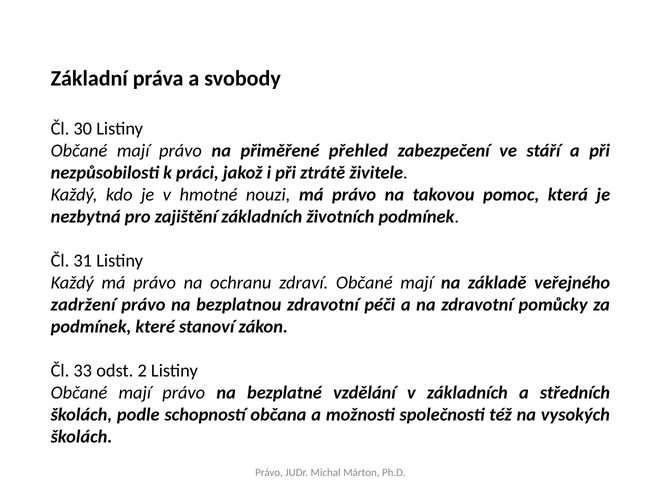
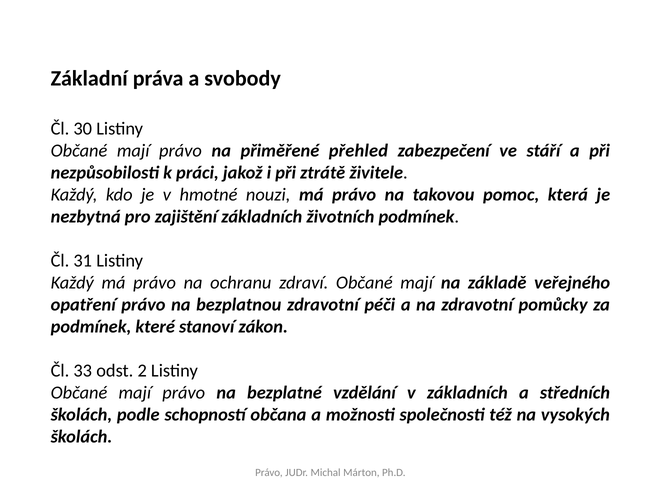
zadržení: zadržení -> opatření (83, 305)
